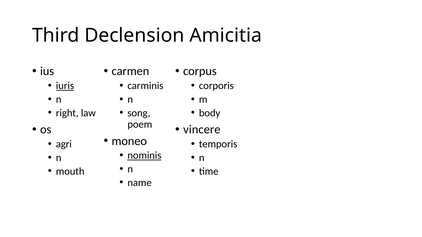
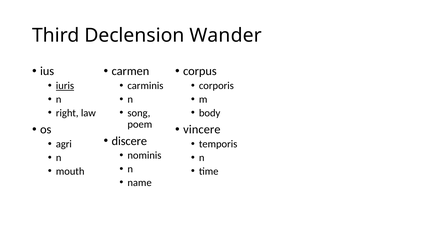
Amicitia: Amicitia -> Wander (226, 35)
moneo: moneo -> discere (129, 141)
nominis underline: present -> none (144, 156)
